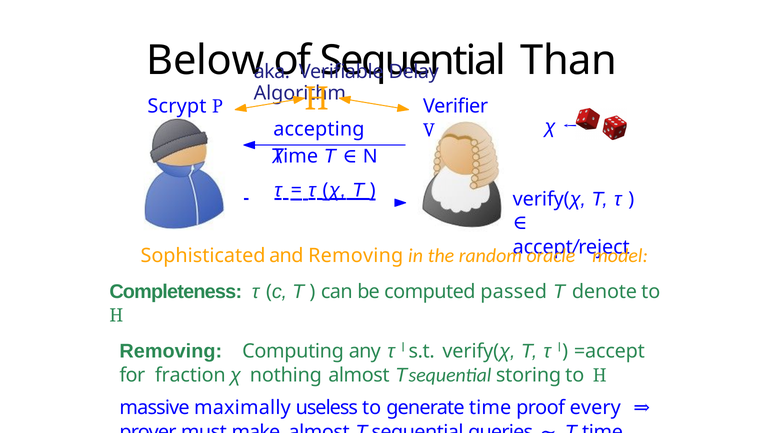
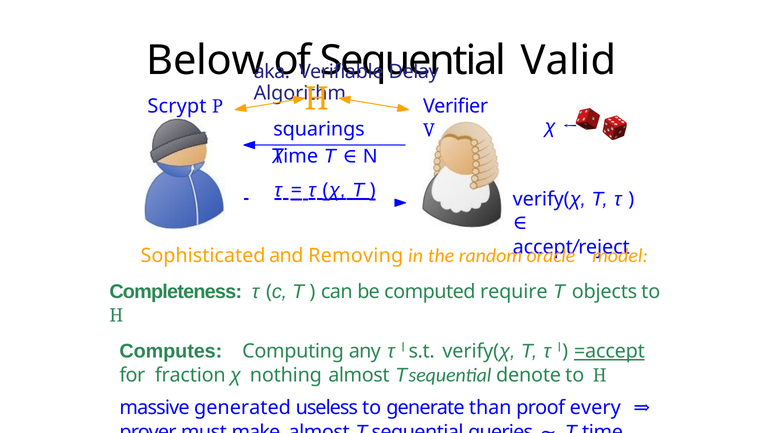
Than: Than -> Valid (568, 60)
accepting: accepting -> squarings (319, 129)
passed: passed -> require (514, 292)
denote: denote -> objects (605, 292)
Removing: Removing -> Computes (171, 352)
=accept underline: none -> present (609, 352)
storing: storing -> denote (529, 376)
maximally: maximally -> generated (242, 409)
generate time: time -> than (490, 409)
